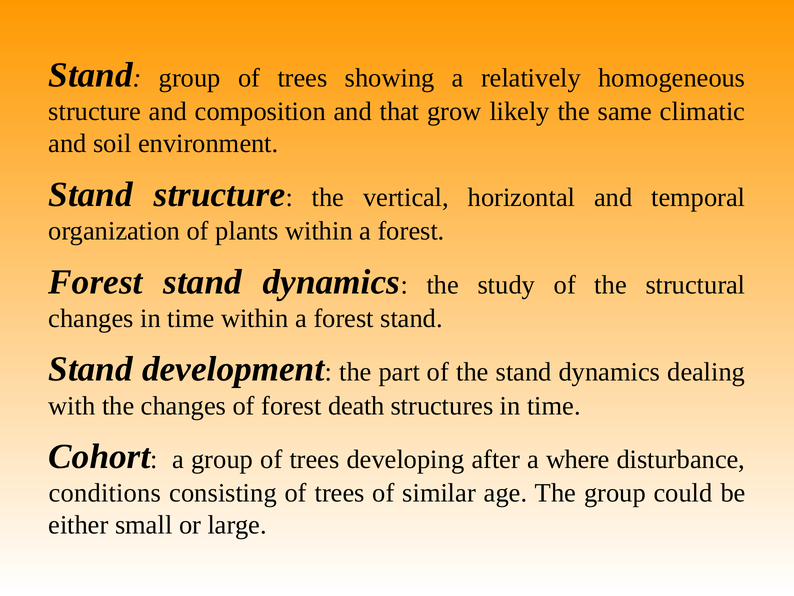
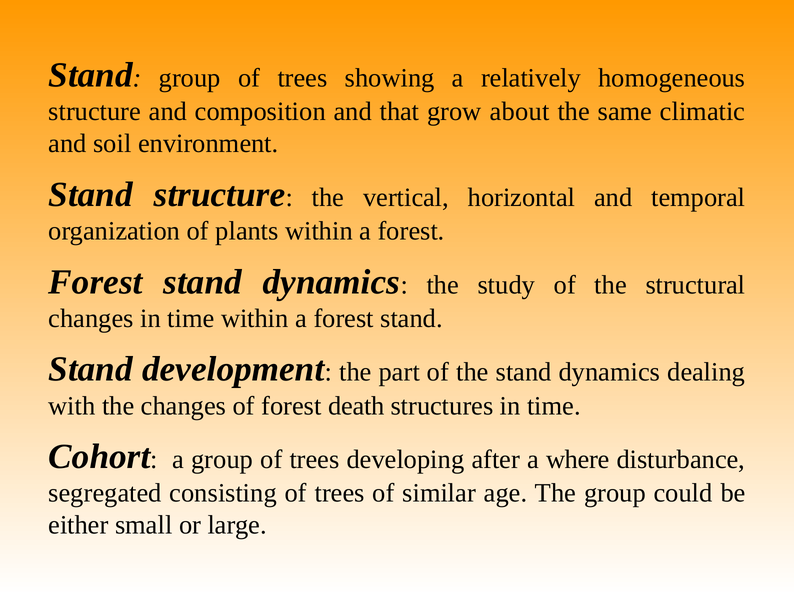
likely: likely -> about (519, 112)
conditions: conditions -> segregated (105, 493)
